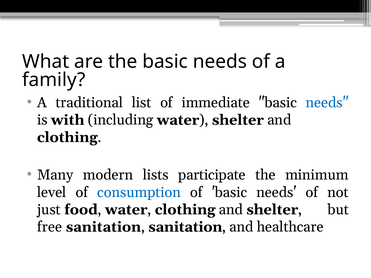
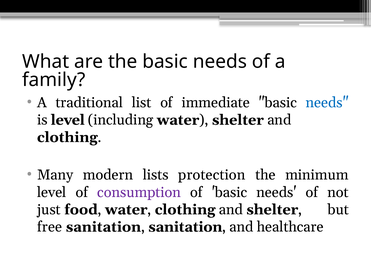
is with: with -> level (68, 120)
participate: participate -> protection (212, 175)
consumption colour: blue -> purple (139, 192)
